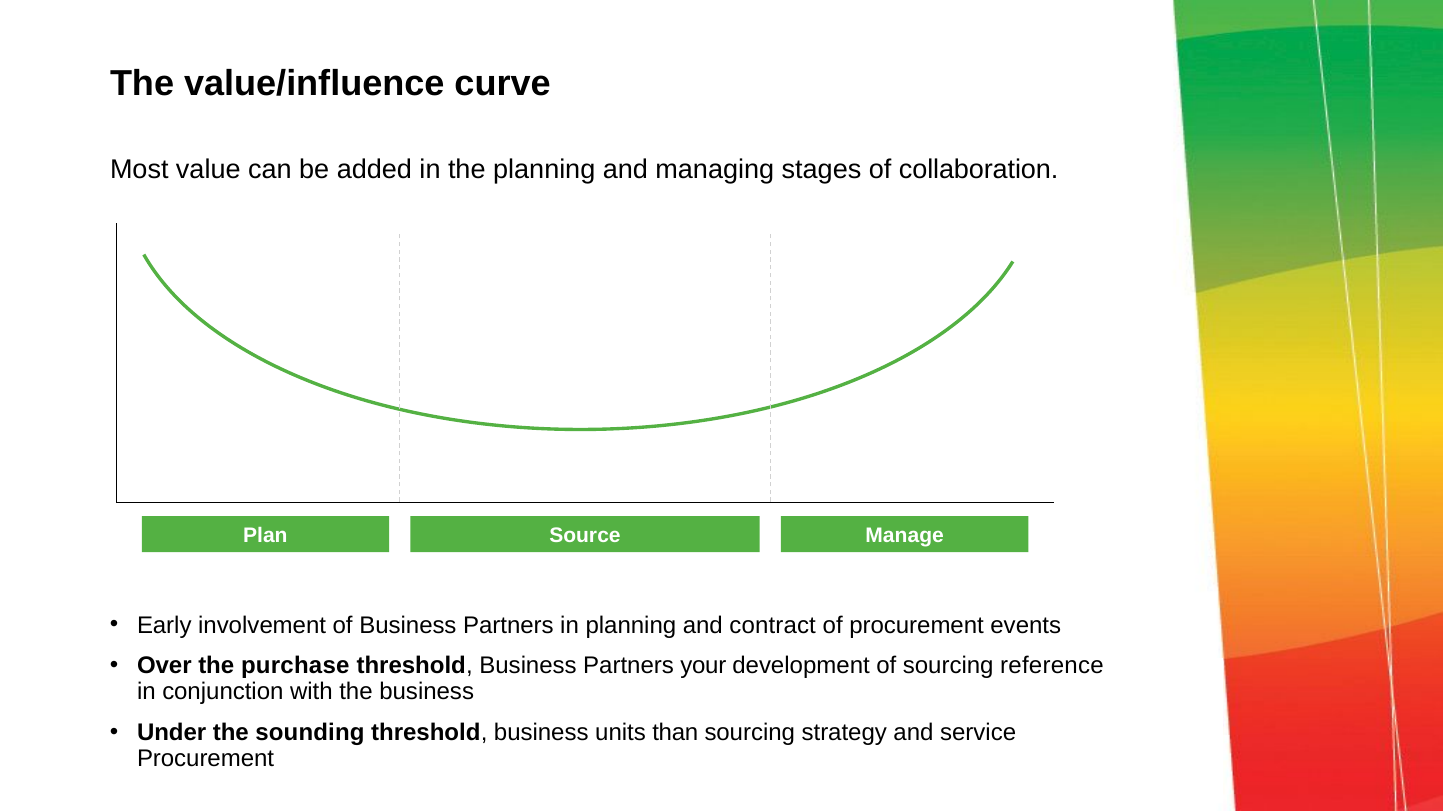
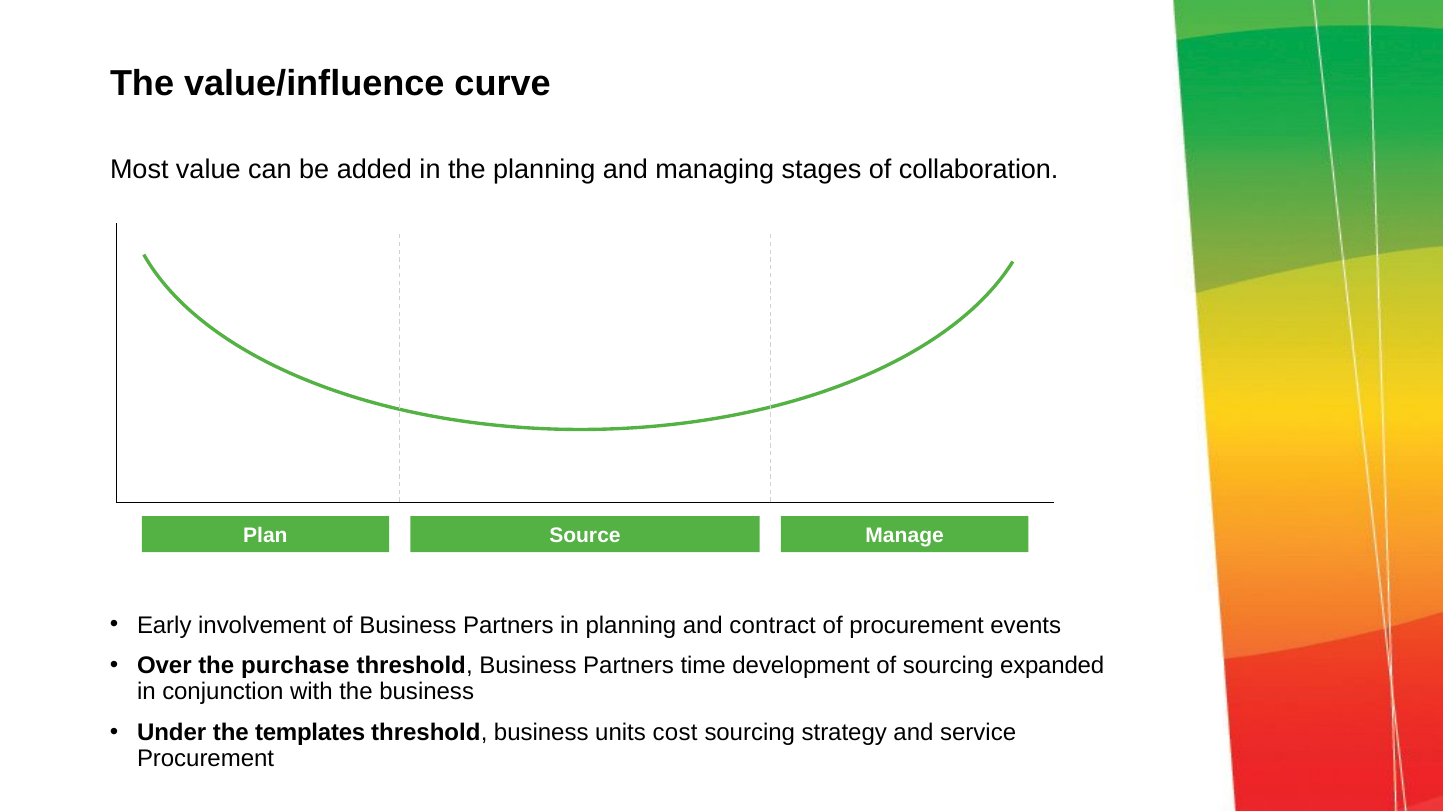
your: your -> time (703, 667)
reference: reference -> expanded (1052, 667)
sounding: sounding -> templates (310, 733)
than: than -> cost (675, 733)
